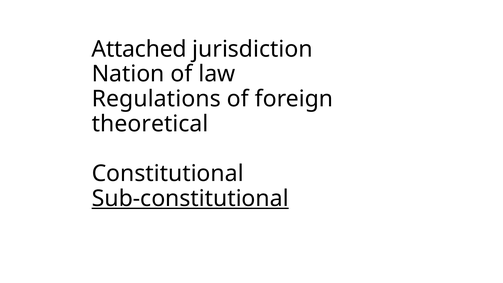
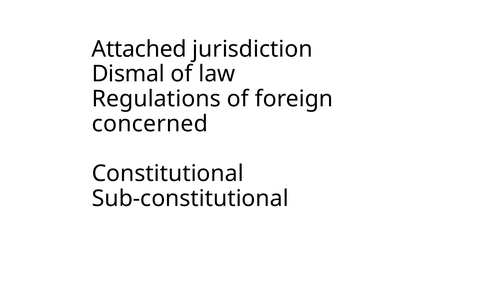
Nation: Nation -> Dismal (128, 74)
theoretical: theoretical -> concerned (150, 124)
Sub-constitutional underline: present -> none (190, 198)
